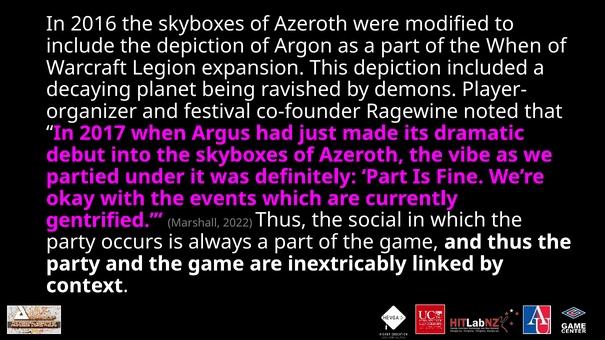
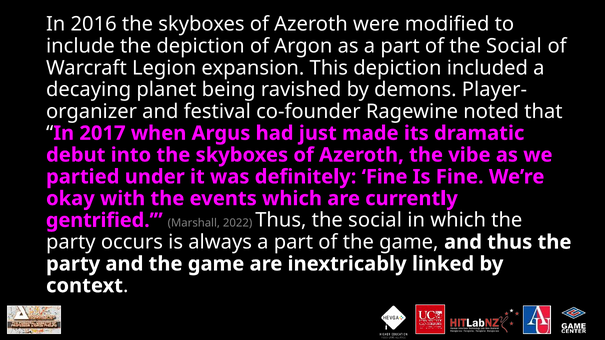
of the When: When -> Social (514, 46)
definitely Part: Part -> Fine (385, 177)
